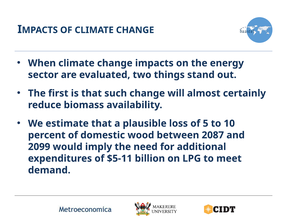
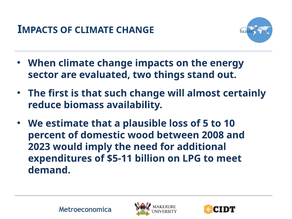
2087: 2087 -> 2008 (213, 135)
2099: 2099 -> 2023 (39, 147)
